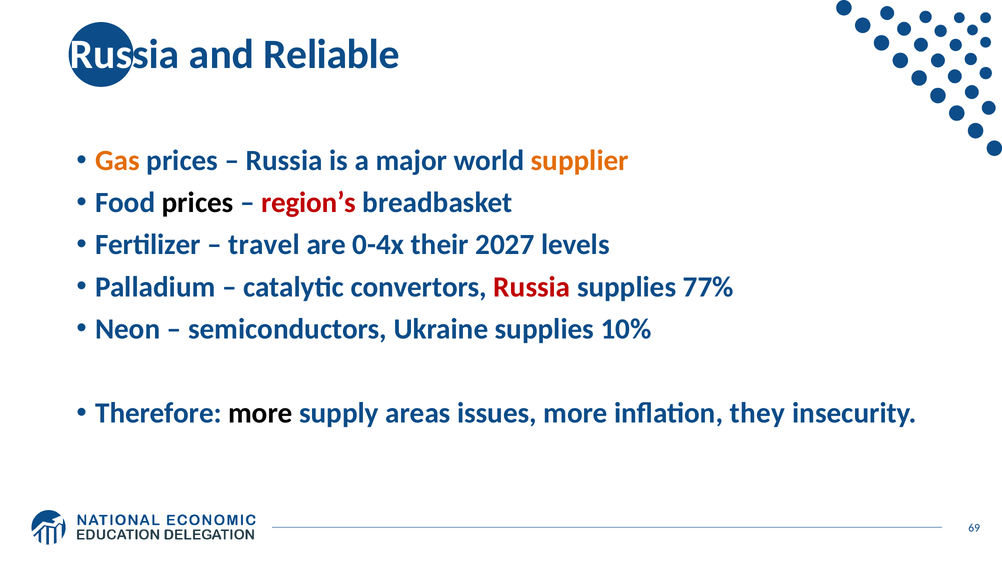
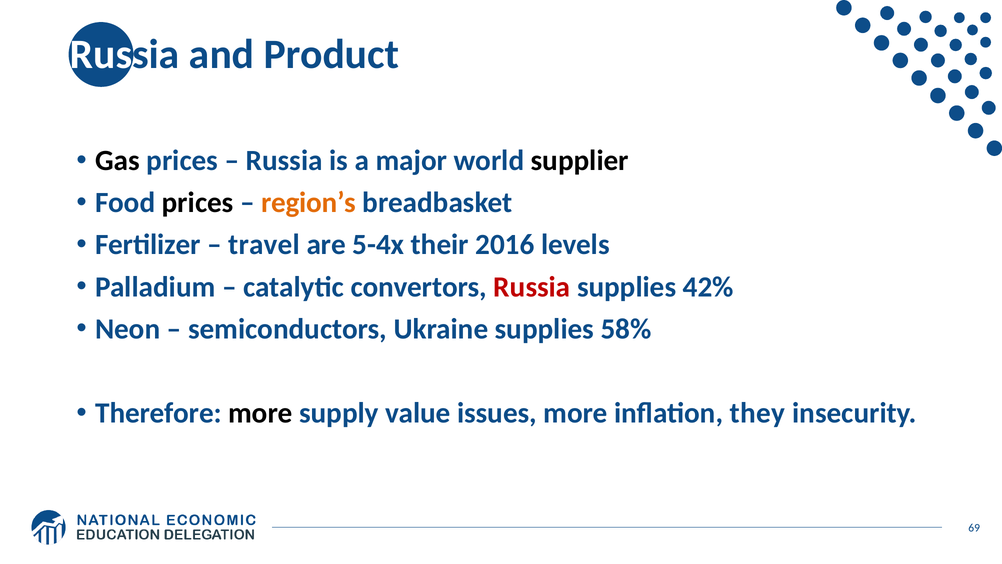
Reliable: Reliable -> Product (331, 54)
Gas colour: orange -> black (117, 161)
supplier colour: orange -> black (580, 161)
region’s colour: red -> orange (309, 203)
0-4x: 0-4x -> 5-4x (378, 245)
2027: 2027 -> 2016 (505, 245)
77%: 77% -> 42% (708, 287)
10%: 10% -> 58% (626, 329)
areas: areas -> value (418, 413)
